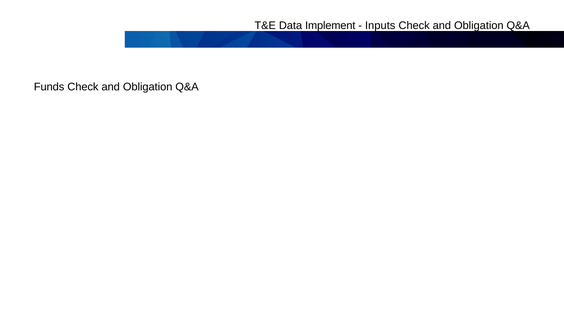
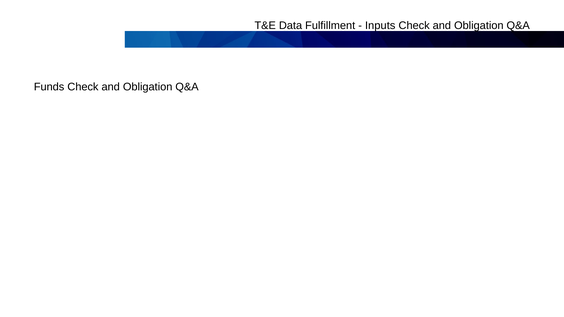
Implement: Implement -> Fulfillment (330, 26)
